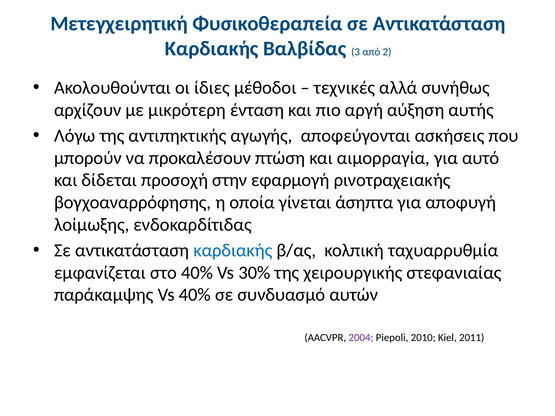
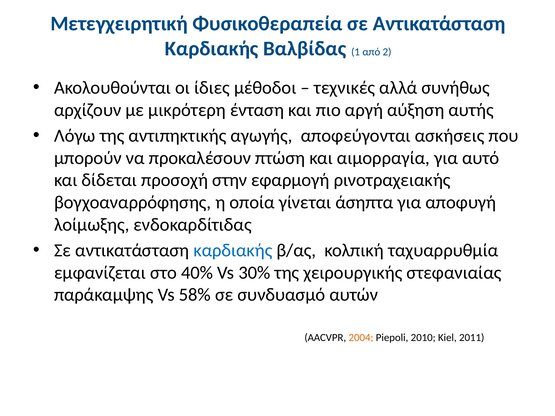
3: 3 -> 1 (356, 52)
Vs 40%: 40% -> 58% (195, 295)
2004 colour: purple -> orange (361, 338)
